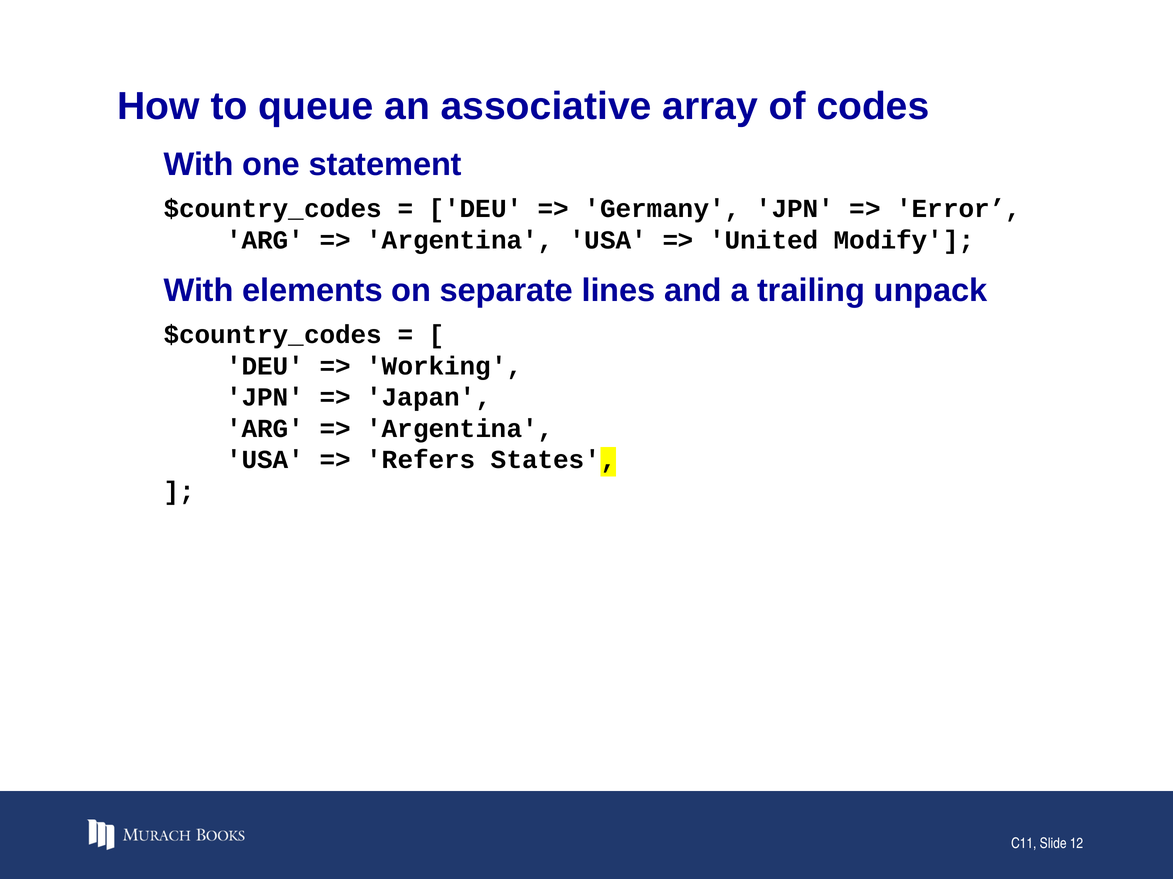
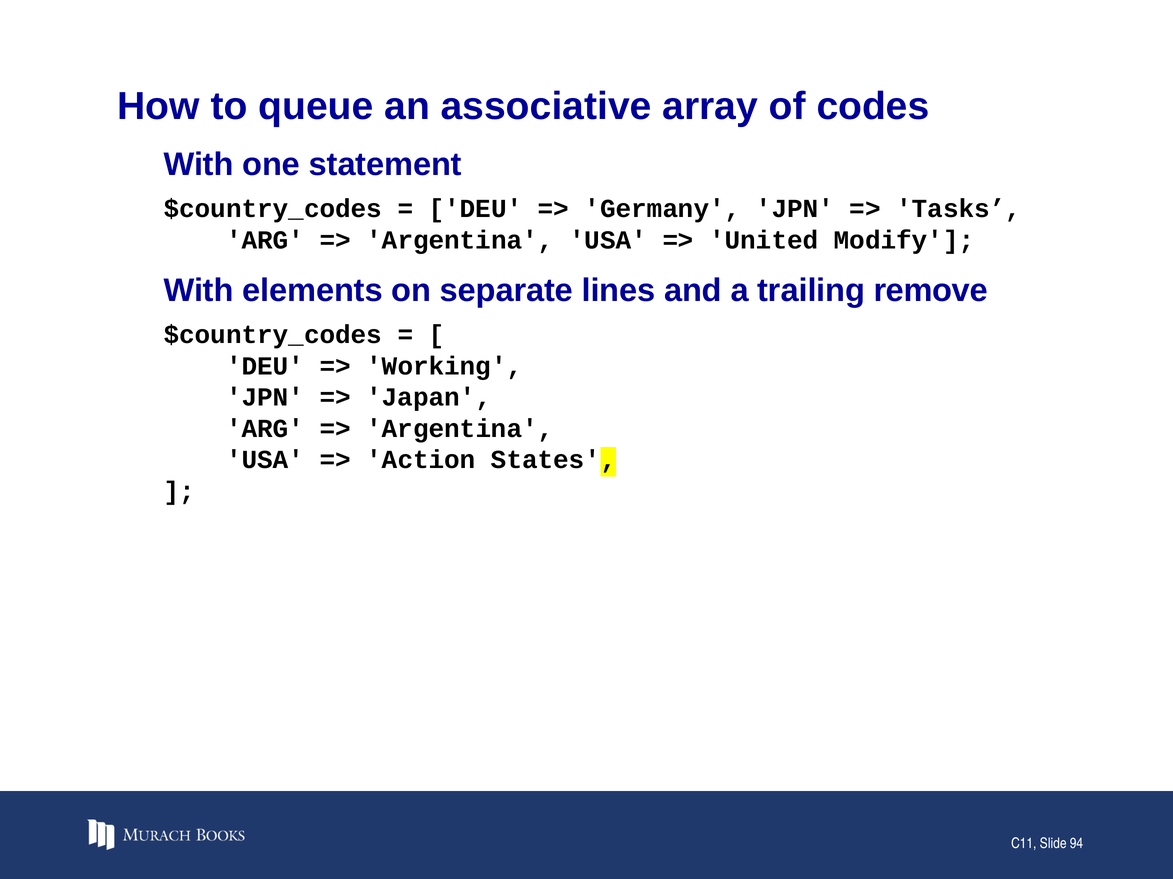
Error: Error -> Tasks (959, 209)
unpack: unpack -> remove (931, 291)
Refers: Refers -> Action (421, 460)
12: 12 -> 94 (1076, 844)
